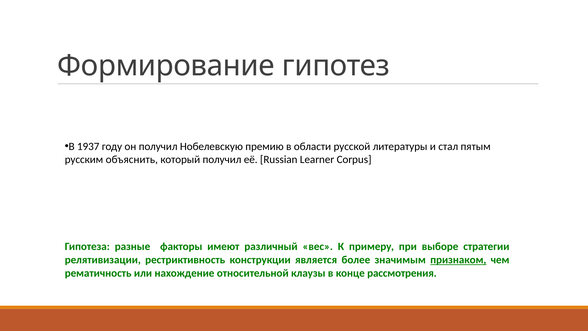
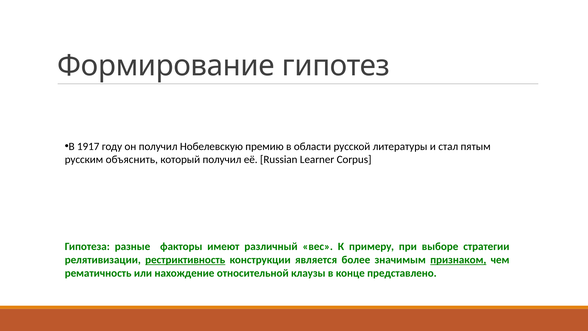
1937: 1937 -> 1917 (88, 146)
рестриктивность underline: none -> present (185, 260)
рассмотрения: рассмотрения -> представлено (402, 273)
